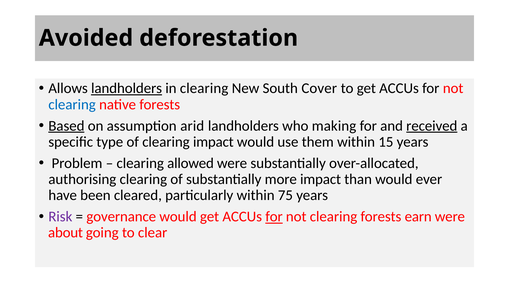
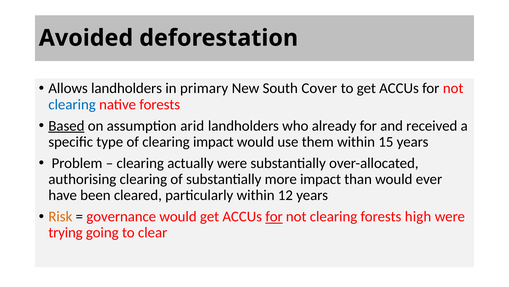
landholders underline: present -> none (127, 88)
in clearing: clearing -> primary (204, 88)
making: making -> already (334, 126)
received underline: present -> none (432, 126)
allowed: allowed -> actually (190, 163)
75: 75 -> 12 (285, 195)
Risk colour: purple -> orange (60, 216)
earn: earn -> high (418, 216)
about: about -> trying (66, 232)
